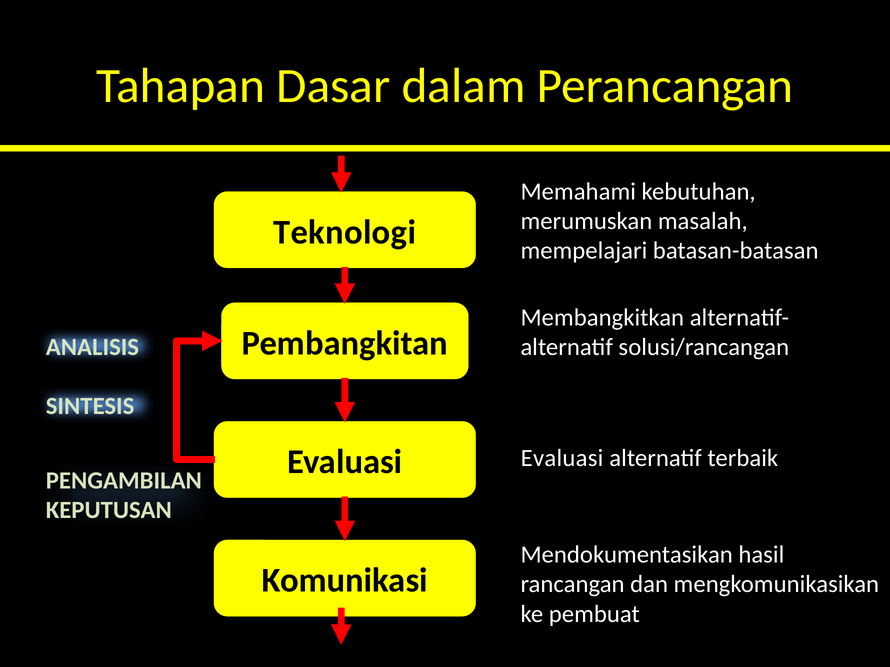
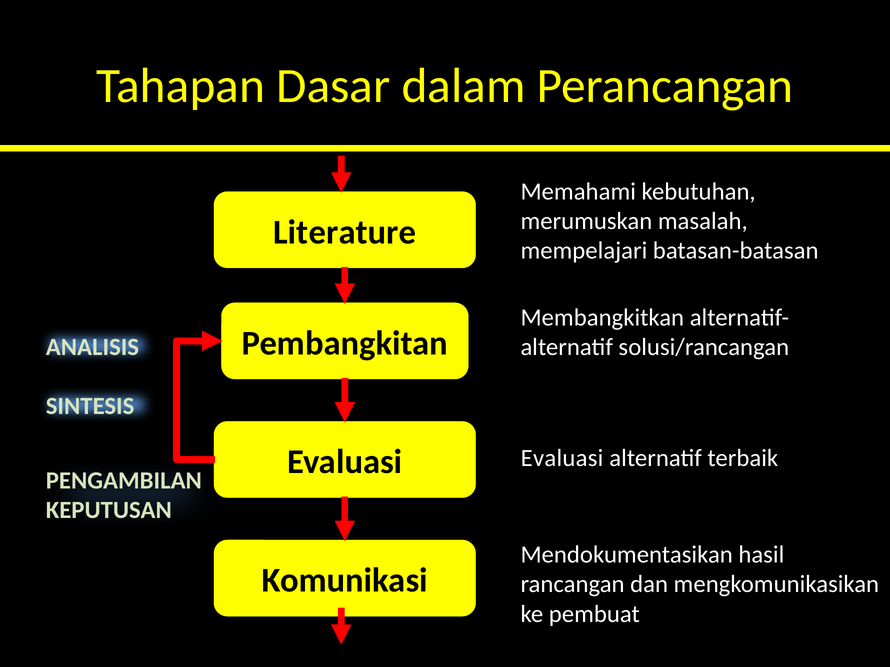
Teknologi: Teknologi -> Literature (345, 232)
